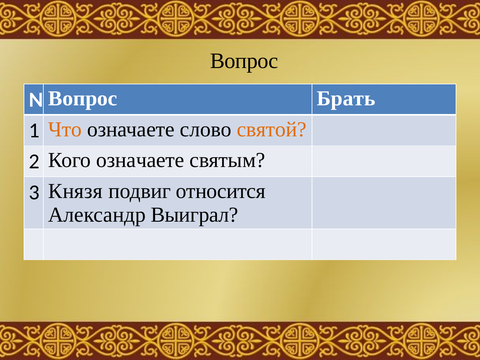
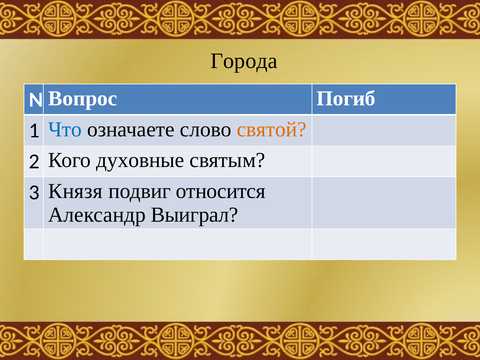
Вопрос: Вопрос -> Города (244, 61)
Брать: Брать -> Погиб (346, 98)
Что colour: orange -> blue (65, 129)
Кого означаете: означаете -> духовные (140, 160)
